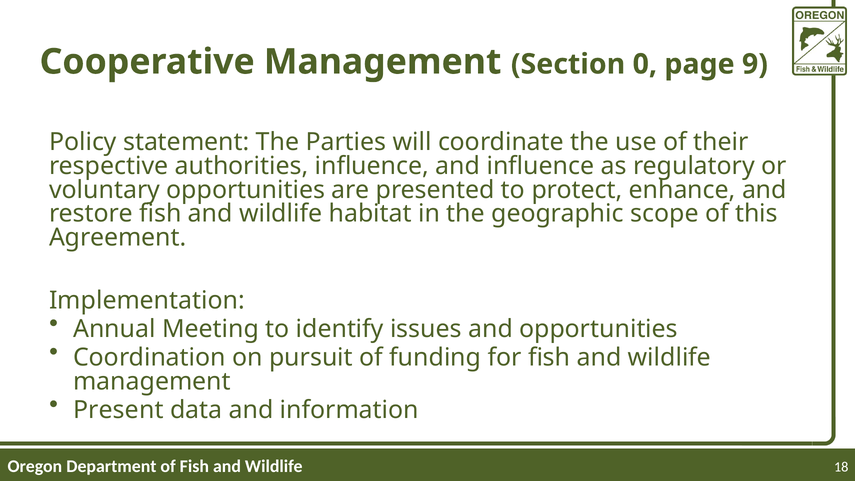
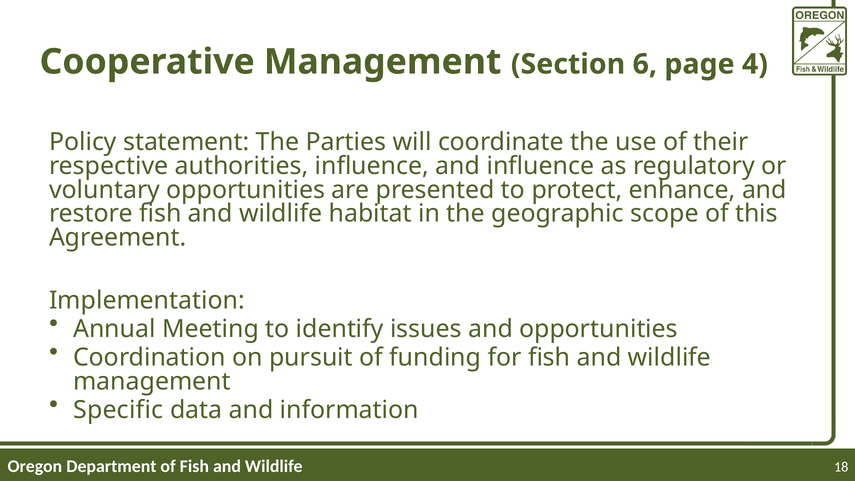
0: 0 -> 6 (645, 64)
9: 9 -> 4 (755, 64)
Present: Present -> Specific (118, 410)
